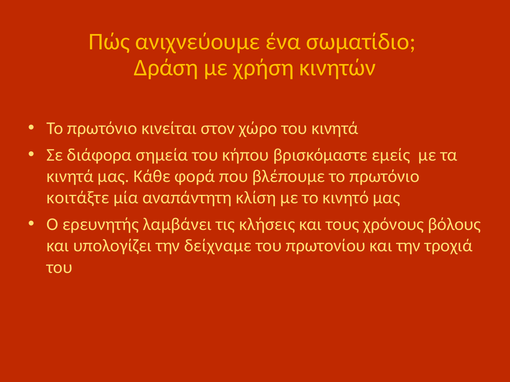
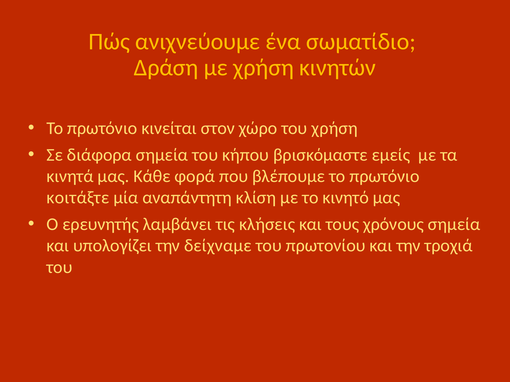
του κινητά: κινητά -> χρήση (335, 128)
χρόνους βόλους: βόλους -> σημεία (454, 225)
